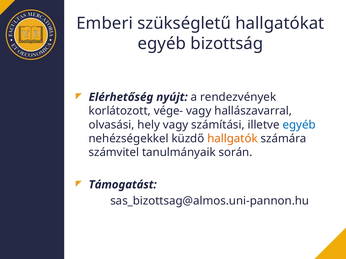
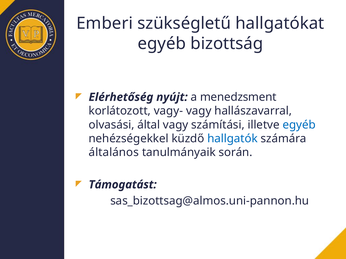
rendezvények: rendezvények -> menedzsment (238, 97)
vége-: vége- -> vagy- (168, 111)
hely: hely -> által (149, 125)
hallgatók colour: orange -> blue (233, 139)
számvitel: számvitel -> általános (114, 153)
